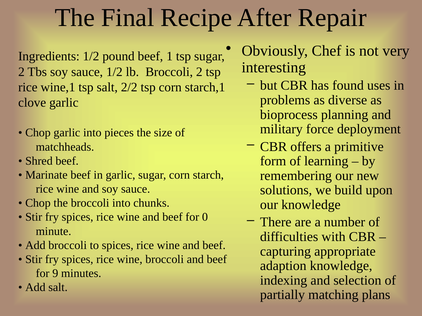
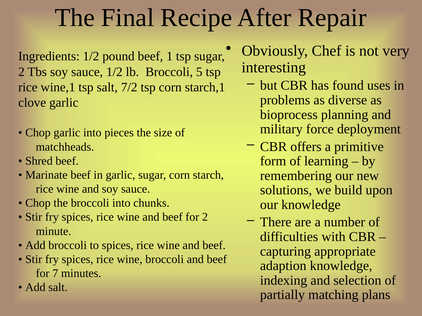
Broccoli 2: 2 -> 5 (199, 72)
2/2: 2/2 -> 7/2 (129, 87)
for 0: 0 -> 2 (205, 217)
9: 9 -> 7 (55, 274)
